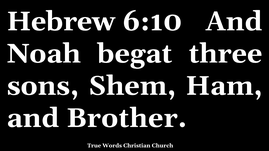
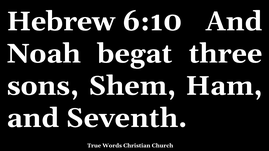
Brother: Brother -> Seventh (127, 118)
